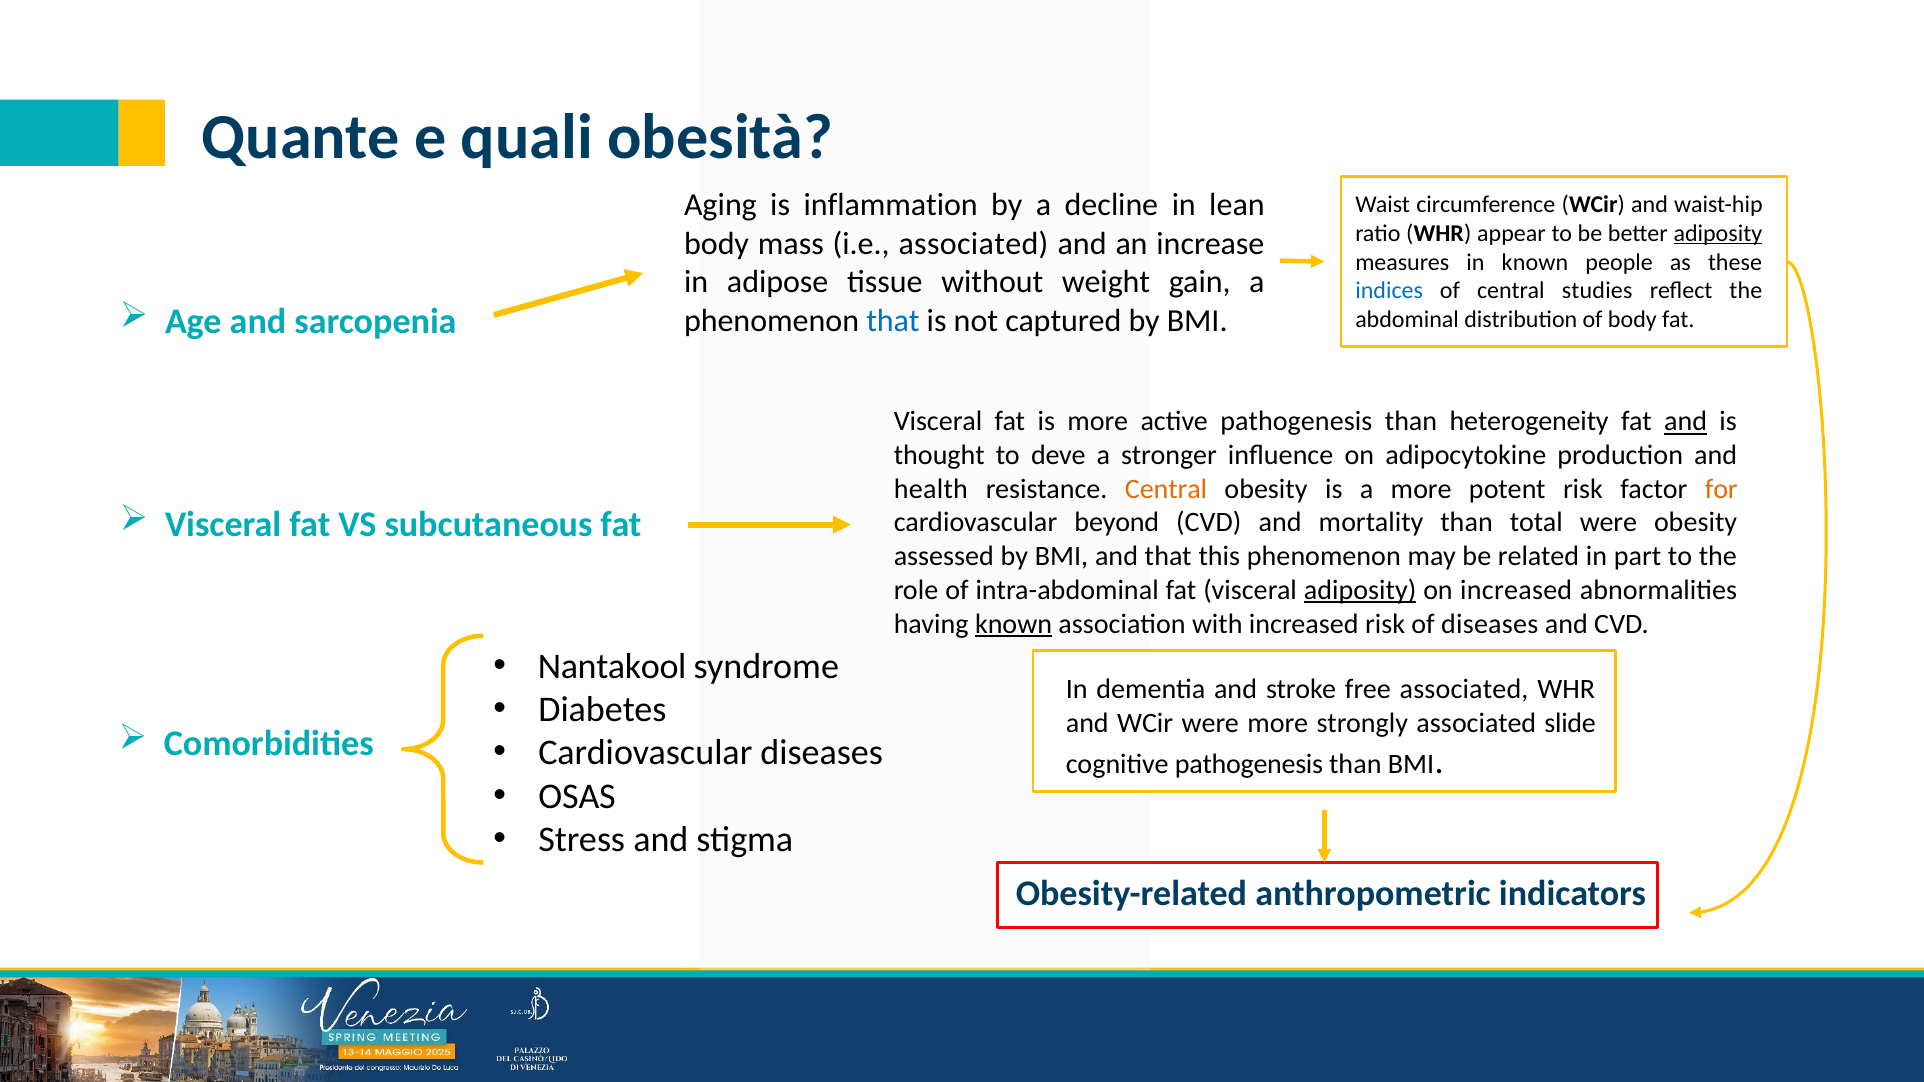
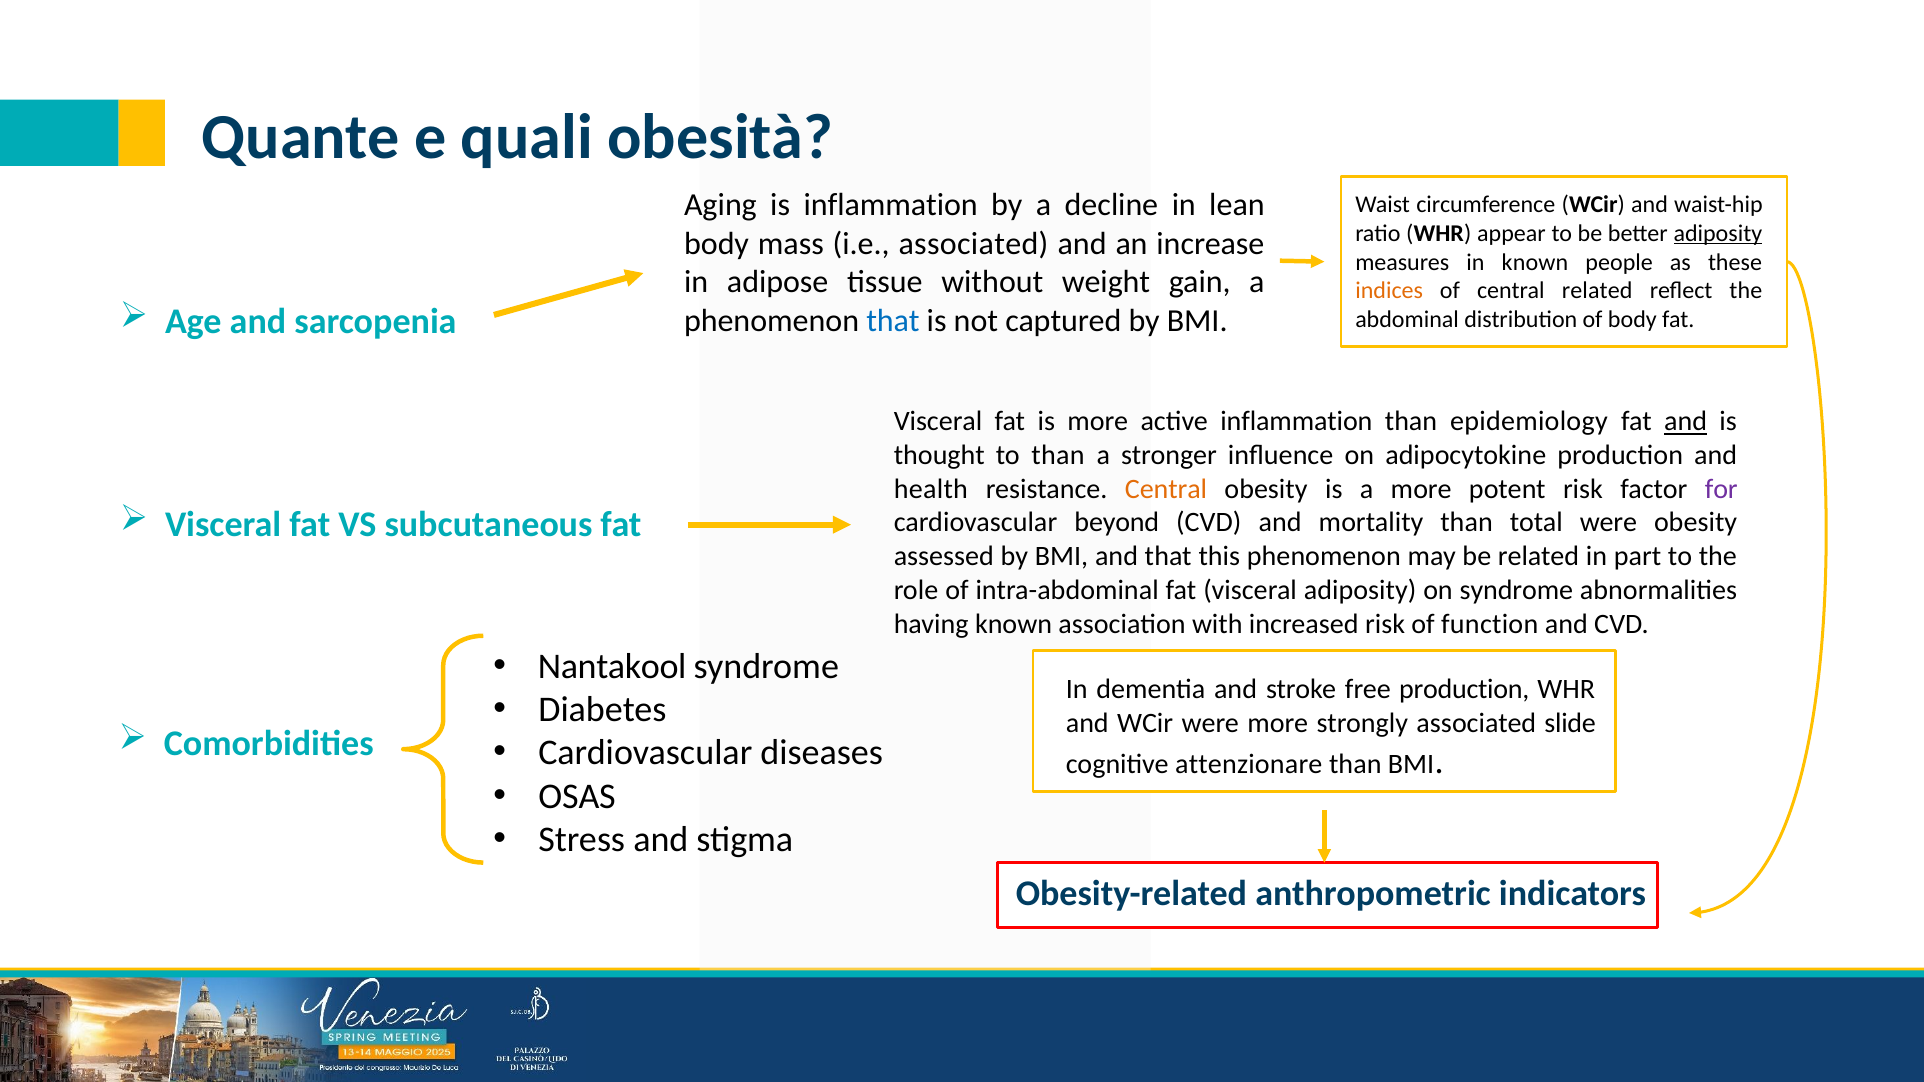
indices colour: blue -> orange (1389, 291)
central studies: studies -> related (1597, 291)
active pathogenesis: pathogenesis -> inflammation (1296, 422)
heterogeneity: heterogeneity -> epidemiology (1529, 422)
to deve: deve -> than (1058, 455)
for colour: orange -> purple (1721, 489)
adiposity underline: present -> none (1360, 590)
on increased: increased -> syndrome (1516, 590)
known underline: present -> none (1014, 624)
of diseases: diseases -> function (1490, 624)
free associated: associated -> production (1464, 689)
cognitive pathogenesis: pathogenesis -> attenzionare (1249, 765)
